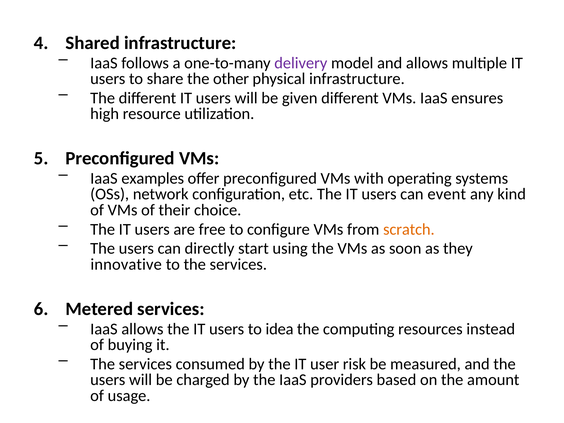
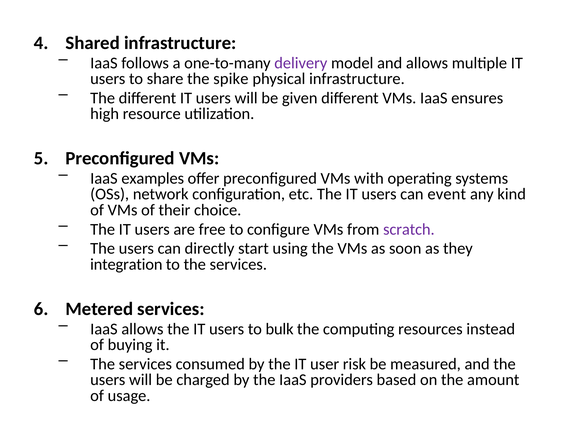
other: other -> spike (231, 79)
scratch colour: orange -> purple (409, 229)
innovative: innovative -> integration (126, 264)
idea: idea -> bulk (280, 329)
